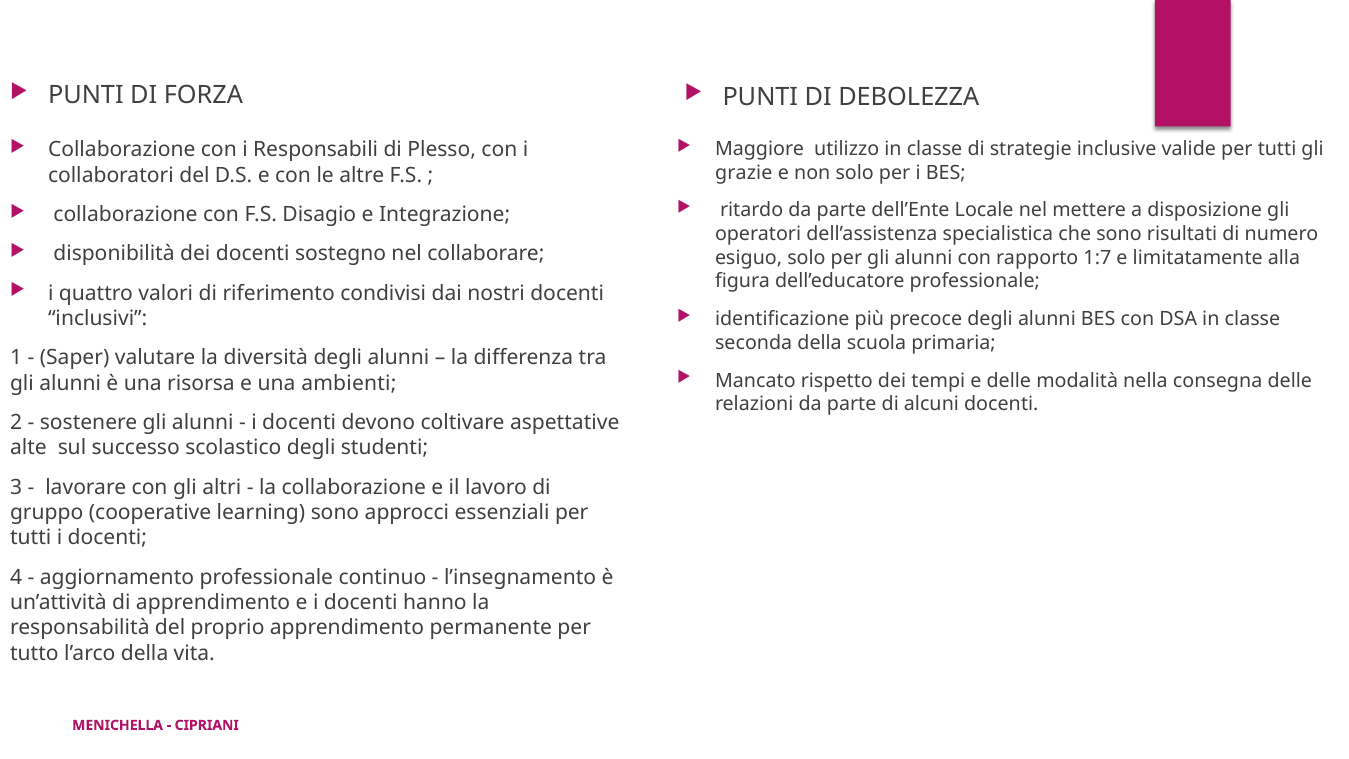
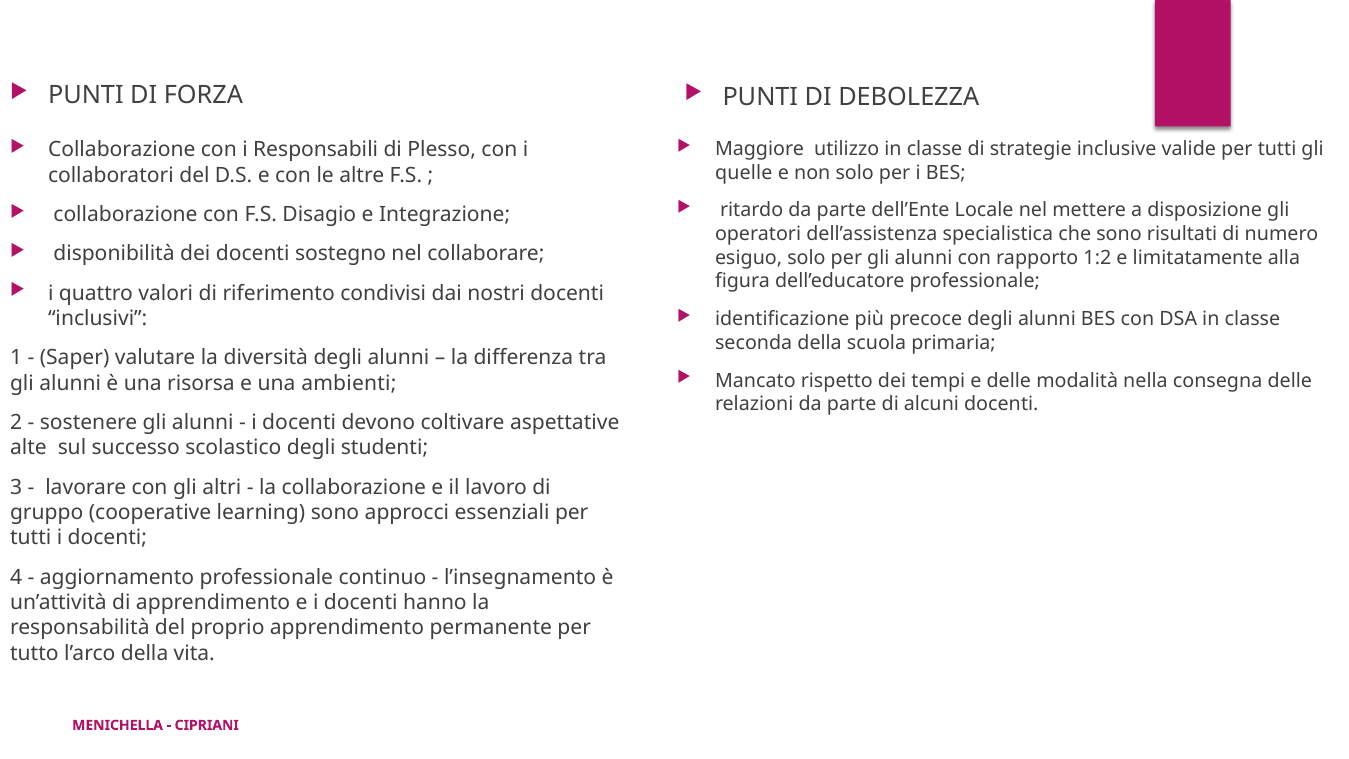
grazie: grazie -> quelle (744, 173)
1:7: 1:7 -> 1:2 (1097, 258)
